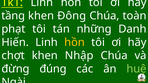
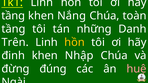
Đông: Đông -> Nắng (72, 16)
phạt: phạt -> tầng (13, 29)
Hiến: Hiến -> Trên (15, 42)
chợt: chợt -> đinh (13, 56)
huệ colour: light green -> pink (136, 69)
